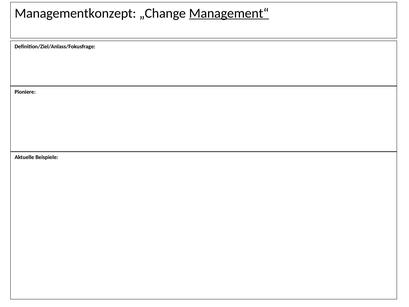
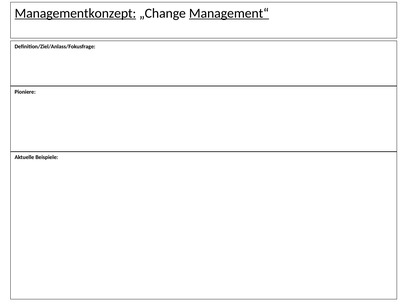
Managementkonzept underline: none -> present (75, 13)
